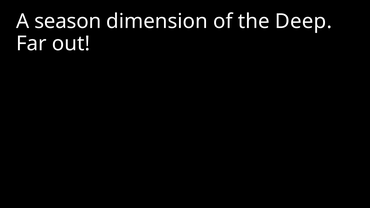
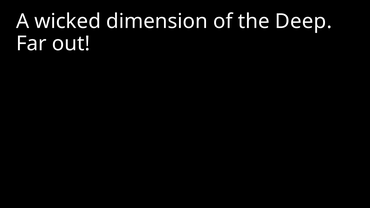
season: season -> wicked (68, 21)
